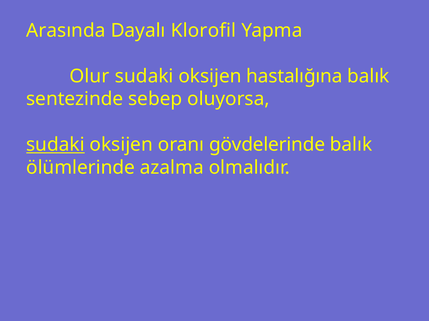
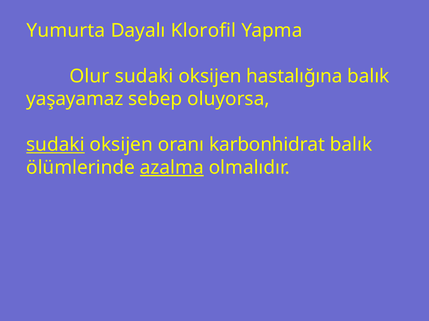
Arasında: Arasında -> Yumurta (66, 31)
sentezinde: sentezinde -> yaşayamaz (75, 99)
gövdelerinde: gövdelerinde -> karbonhidrat (267, 145)
azalma underline: none -> present (172, 168)
